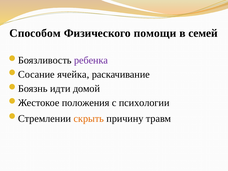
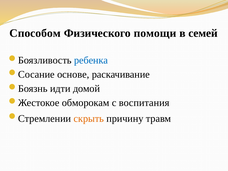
ребенка colour: purple -> blue (91, 60)
ячейка: ячейка -> основе (73, 74)
положения: положения -> обморокам (86, 103)
психологии: психологии -> воспитания (144, 103)
